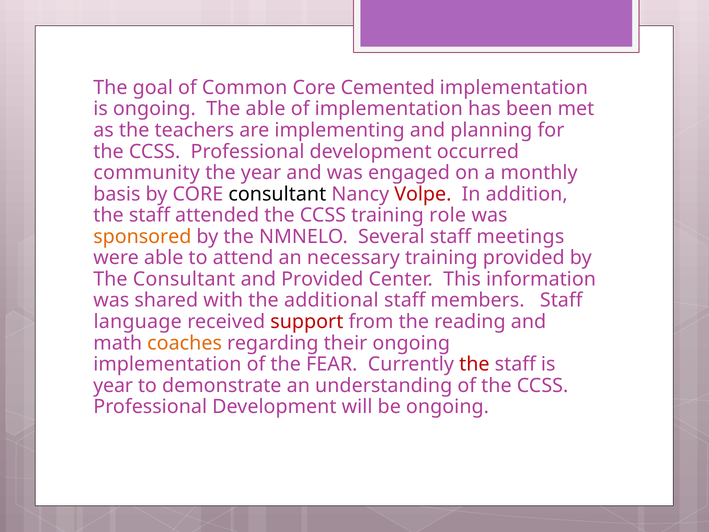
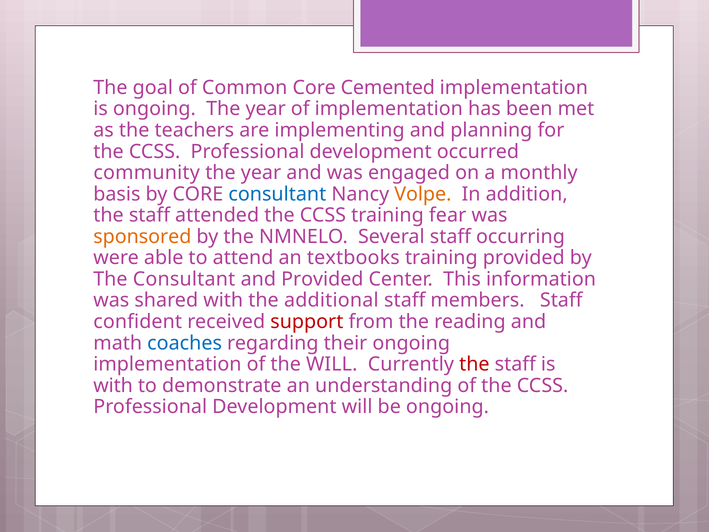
ongoing The able: able -> year (266, 109)
consultant colour: black -> blue (277, 194)
Volpe colour: red -> orange (423, 194)
role: role -> fear (448, 215)
meetings: meetings -> occurring (520, 237)
necessary: necessary -> textbooks (353, 258)
language: language -> confident (138, 322)
coaches colour: orange -> blue (185, 343)
the FEAR: FEAR -> WILL (332, 364)
year: year -> with (113, 385)
